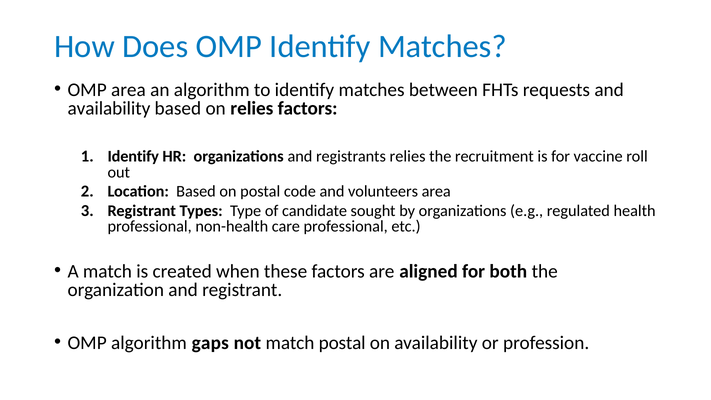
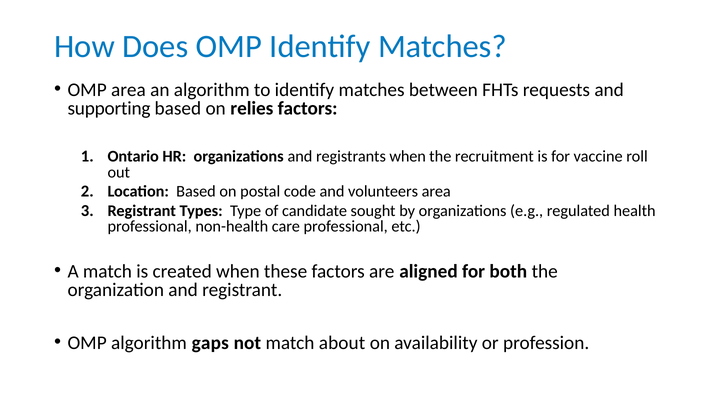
availability: availability -> supporting (109, 108)
Identify: Identify -> Ontario (133, 156)
registrants relies: relies -> when (408, 156)
match postal: postal -> about (342, 343)
